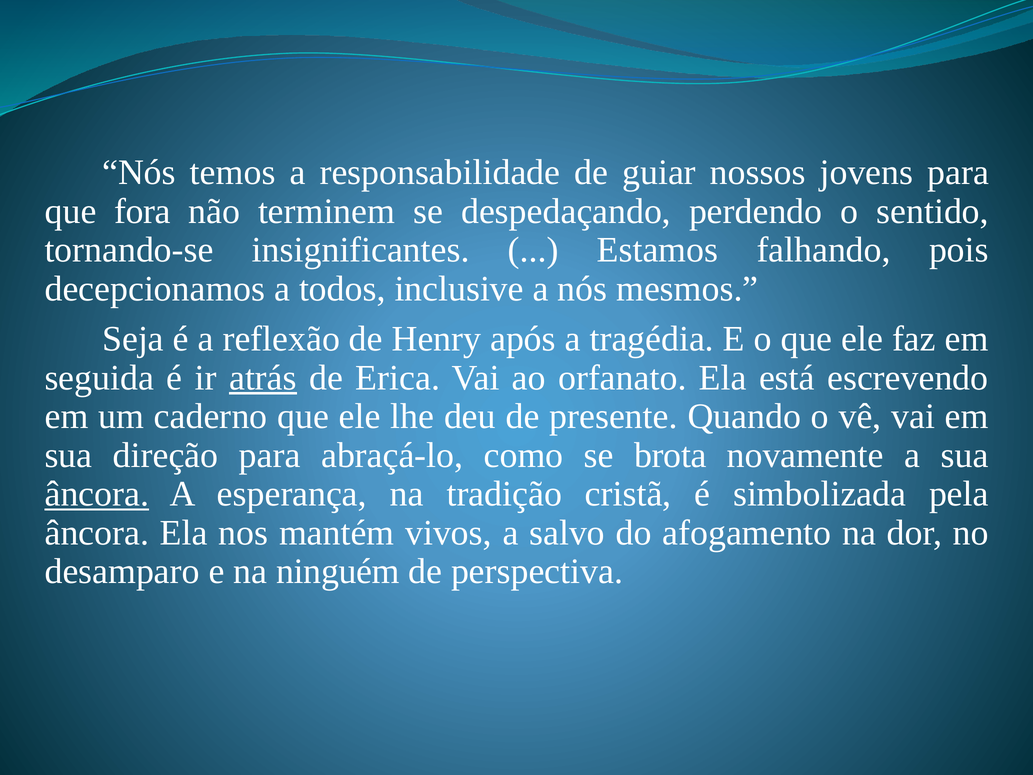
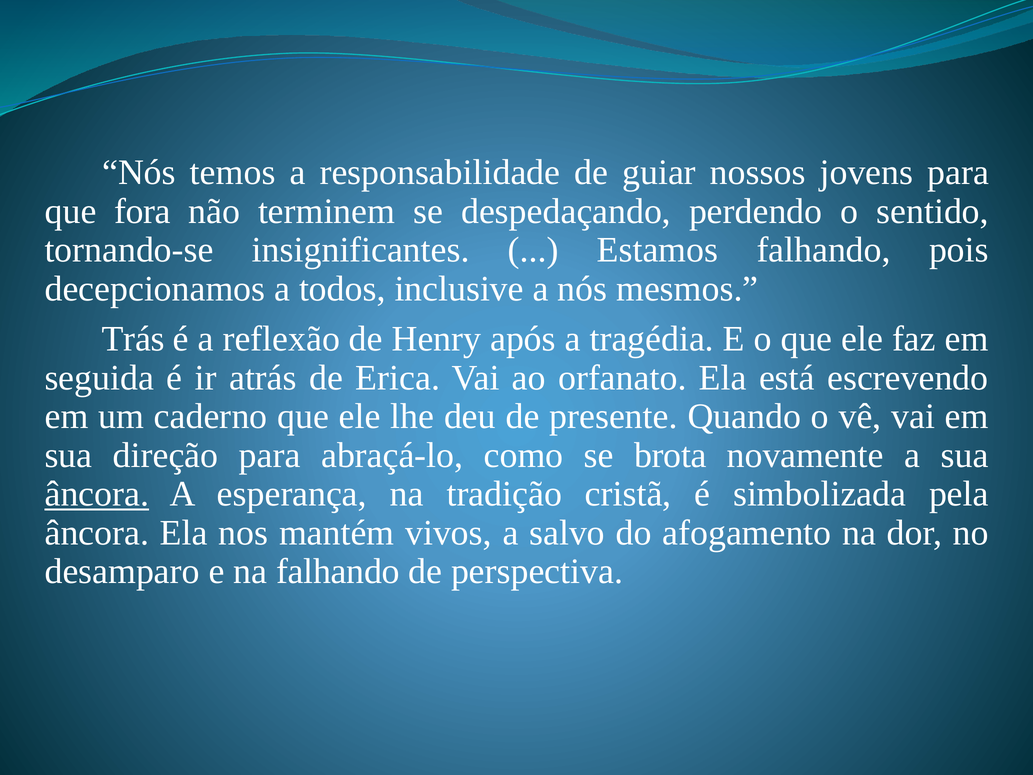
Seja: Seja -> Trás (133, 339)
atrás underline: present -> none (263, 378)
na ninguém: ninguém -> falhando (338, 571)
